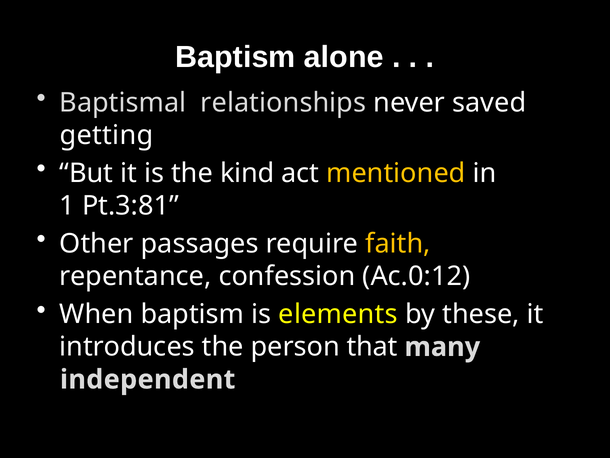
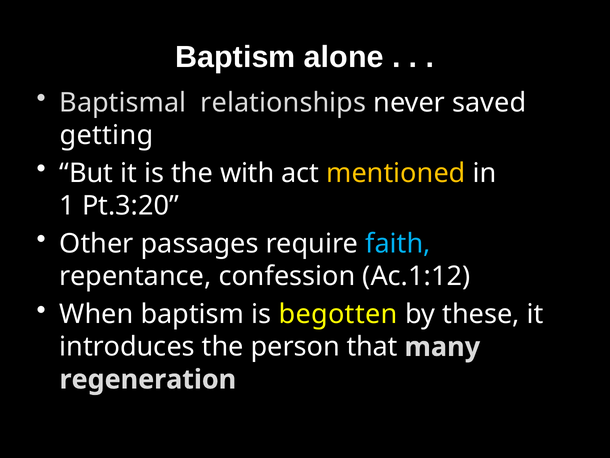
kind: kind -> with (247, 173)
Pt.3:81: Pt.3:81 -> Pt.3:20 (131, 206)
faith colour: yellow -> light blue (398, 244)
Ac.0:12: Ac.0:12 -> Ac.1:12 (416, 276)
elements: elements -> begotten (338, 314)
independent: independent -> regeneration (148, 379)
